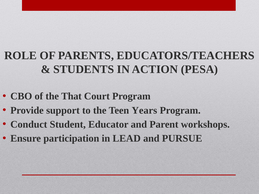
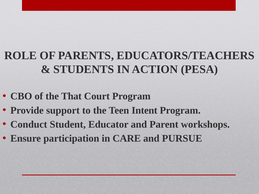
Years: Years -> Intent (144, 110)
LEAD: LEAD -> CARE (127, 139)
